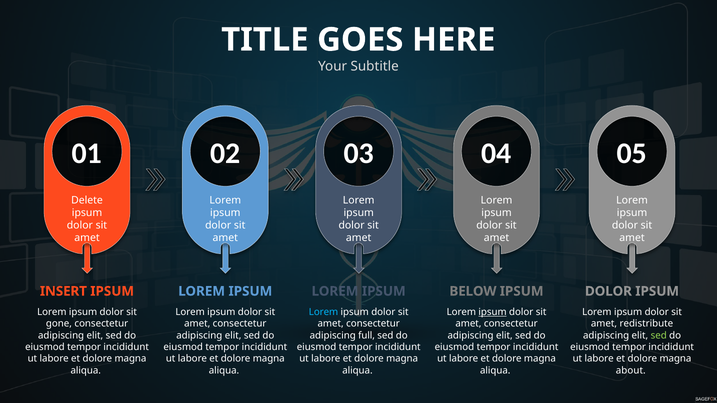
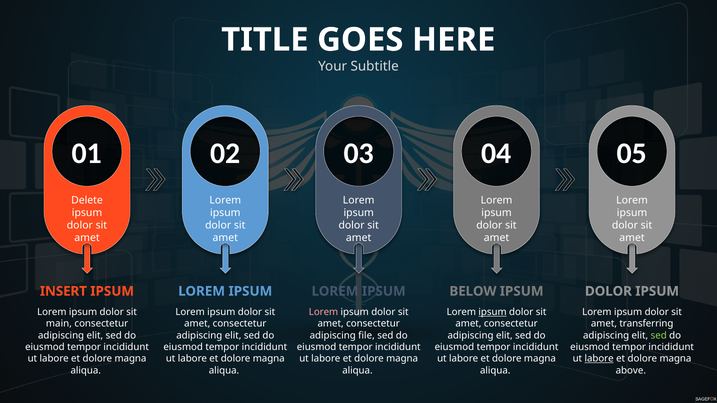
Lorem colour: light blue -> pink (324, 312)
gone: gone -> main (59, 324)
redistribute: redistribute -> transferring (646, 324)
full: full -> file (366, 336)
labore underline: none -> present (599, 359)
about: about -> above (631, 371)
